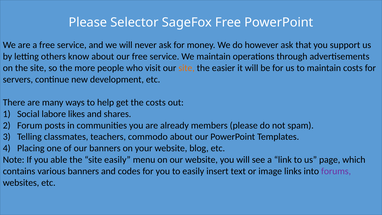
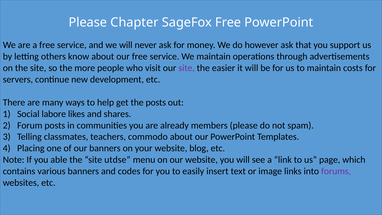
Selector: Selector -> Chapter (134, 23)
site colour: orange -> purple (187, 68)
the costs: costs -> posts (156, 102)
site easily: easily -> utdse (117, 160)
